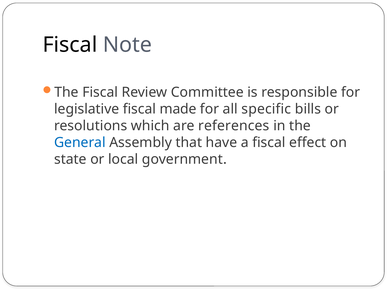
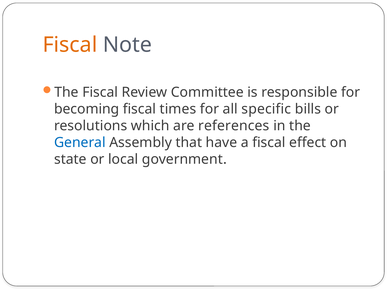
Fiscal colour: black -> orange (70, 45)
legislative: legislative -> becoming (87, 109)
made: made -> times (178, 109)
